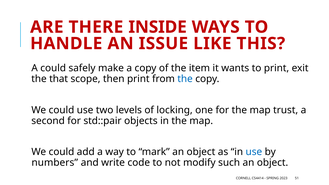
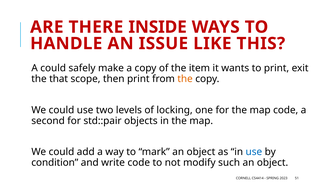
the colour: blue -> orange (185, 79)
map trust: trust -> code (286, 110)
numbers: numbers -> condition (55, 163)
